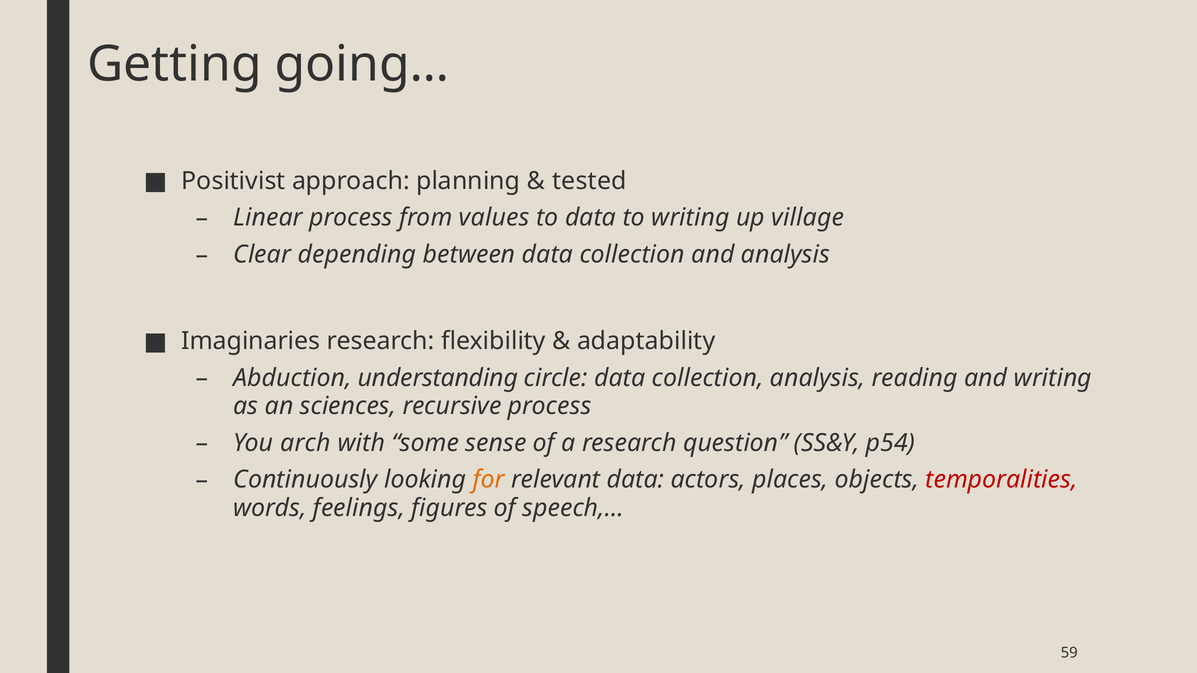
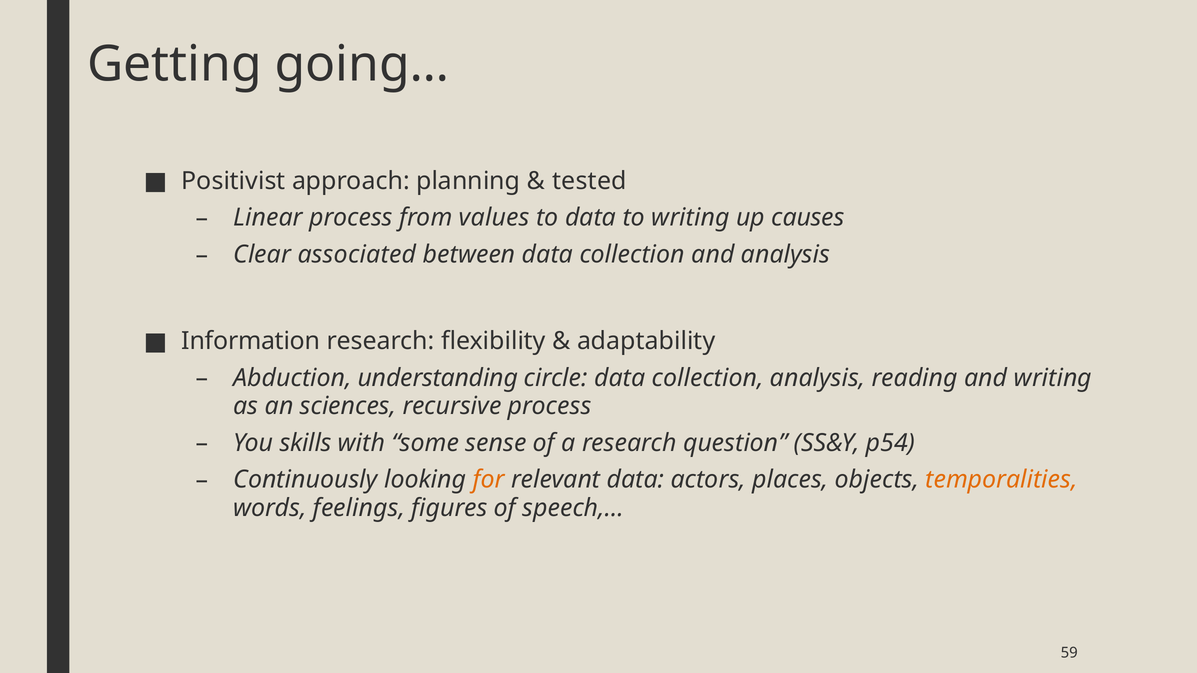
village: village -> causes (808, 218)
depending: depending -> associated (357, 255)
Imaginaries: Imaginaries -> Information (251, 341)
arch: arch -> skills (306, 443)
temporalities colour: red -> orange (1001, 480)
